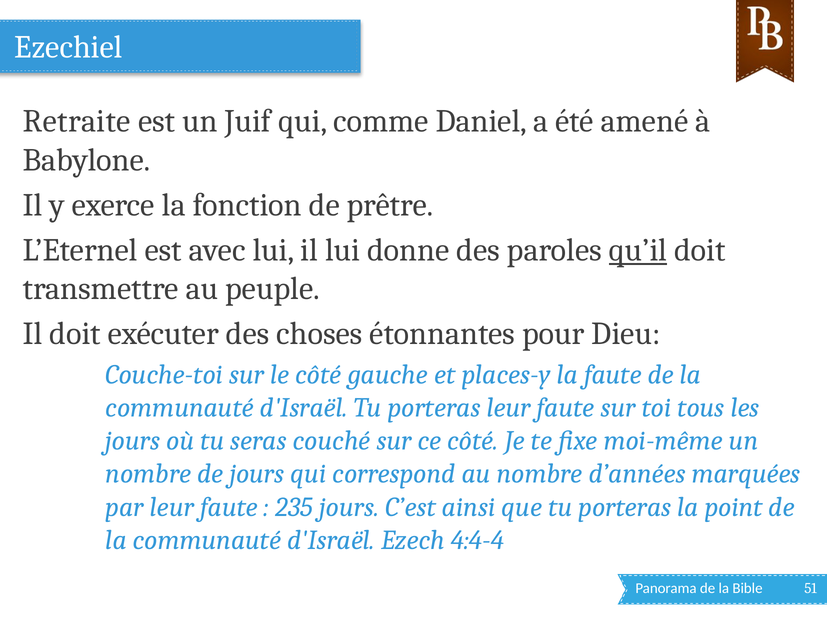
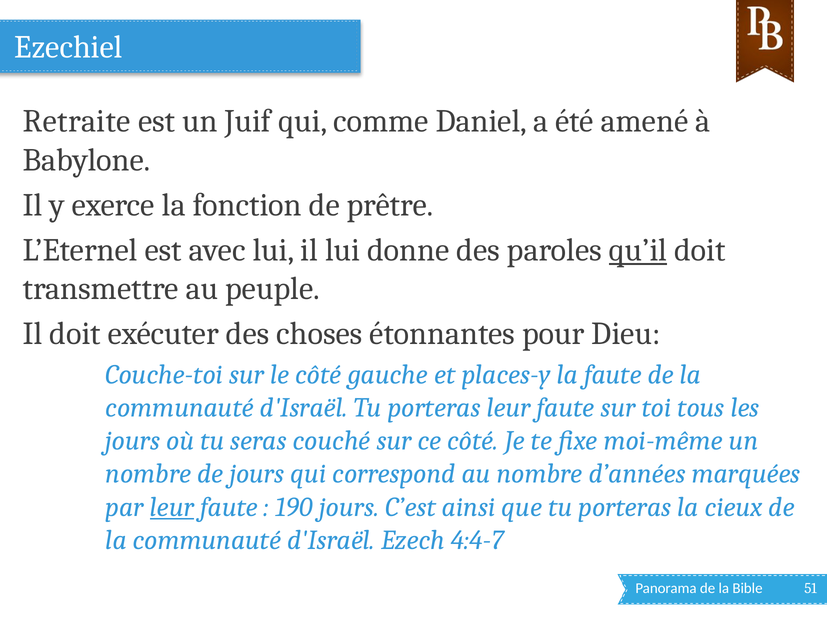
leur underline: none -> present (172, 507)
235: 235 -> 190 (294, 507)
point: point -> cieux (734, 507)
4:4-4: 4:4-4 -> 4:4-7 (477, 540)
